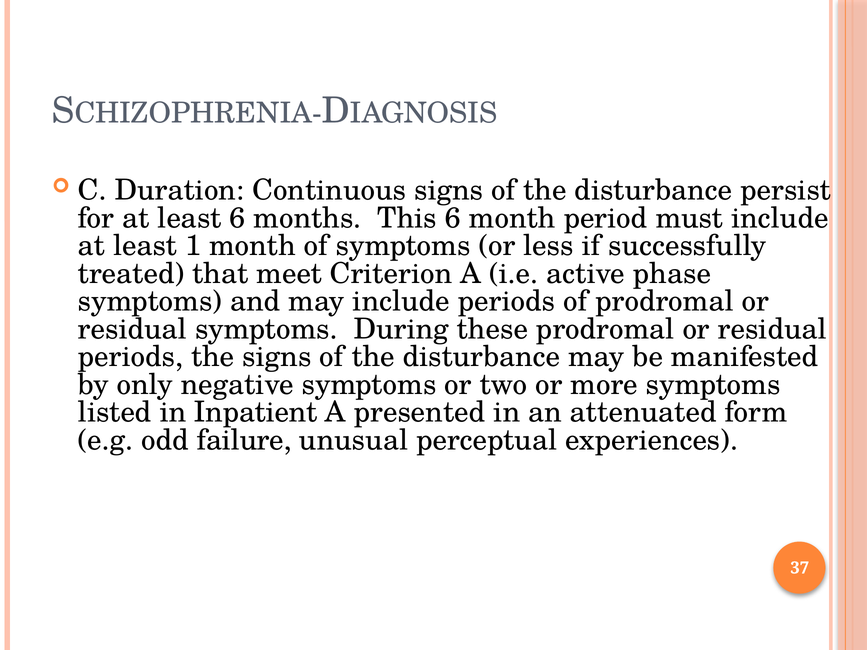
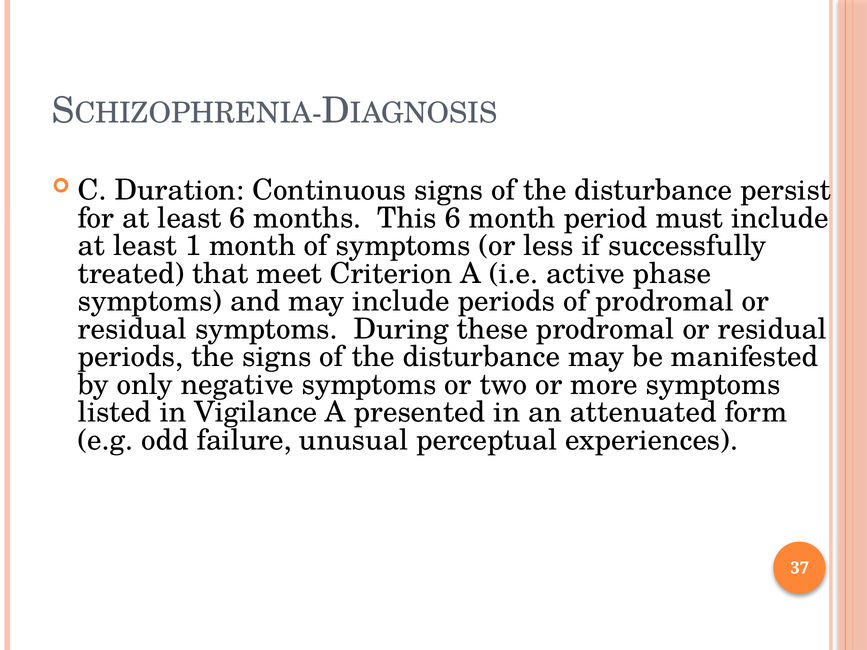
Inpatient: Inpatient -> Vigilance (256, 412)
